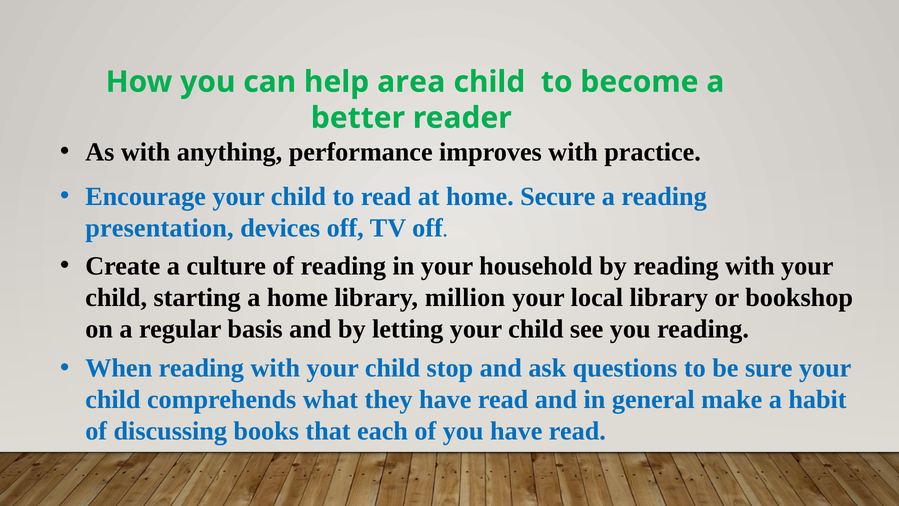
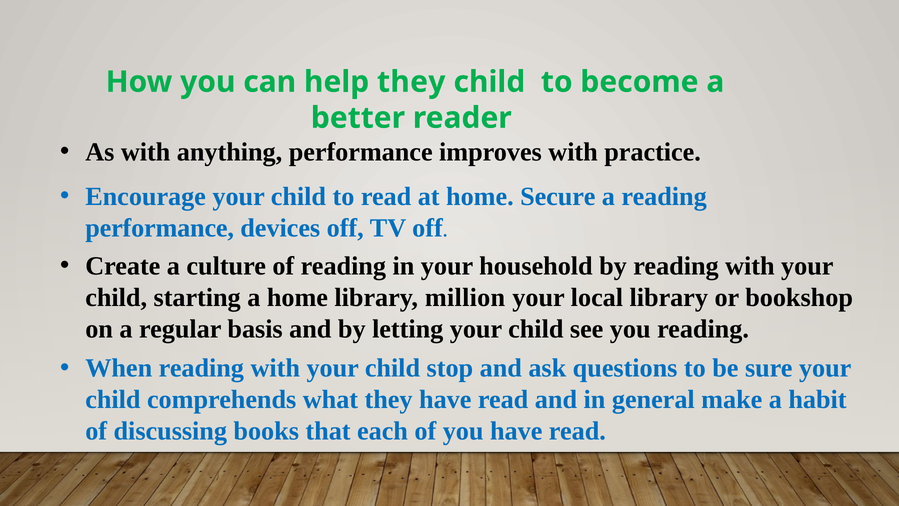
help area: area -> they (411, 82)
presentation: presentation -> performance (160, 228)
